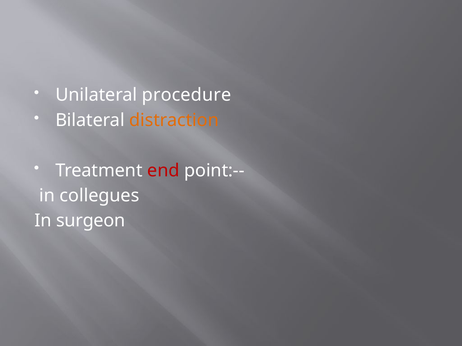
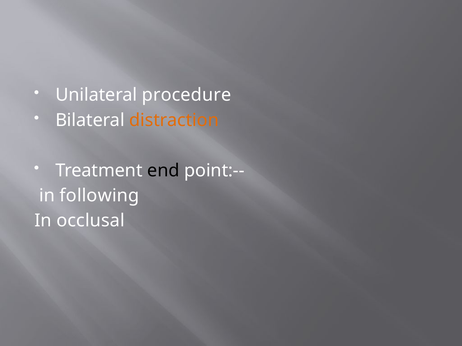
end colour: red -> black (163, 171)
collegues: collegues -> following (99, 196)
surgeon: surgeon -> occlusal (91, 221)
